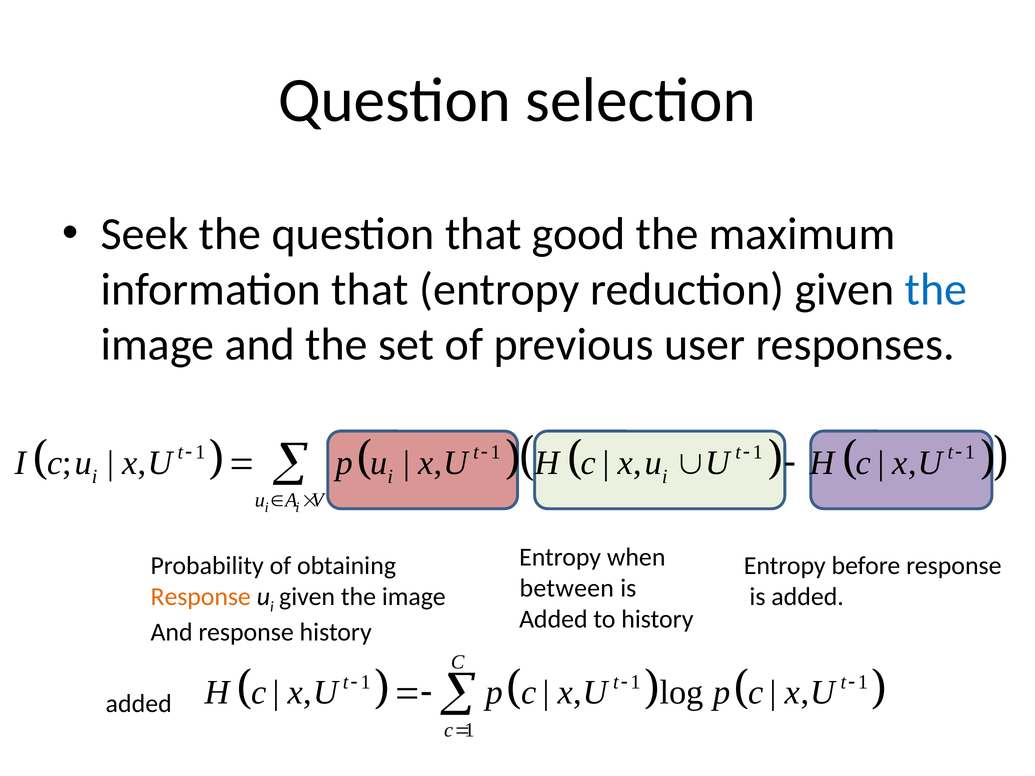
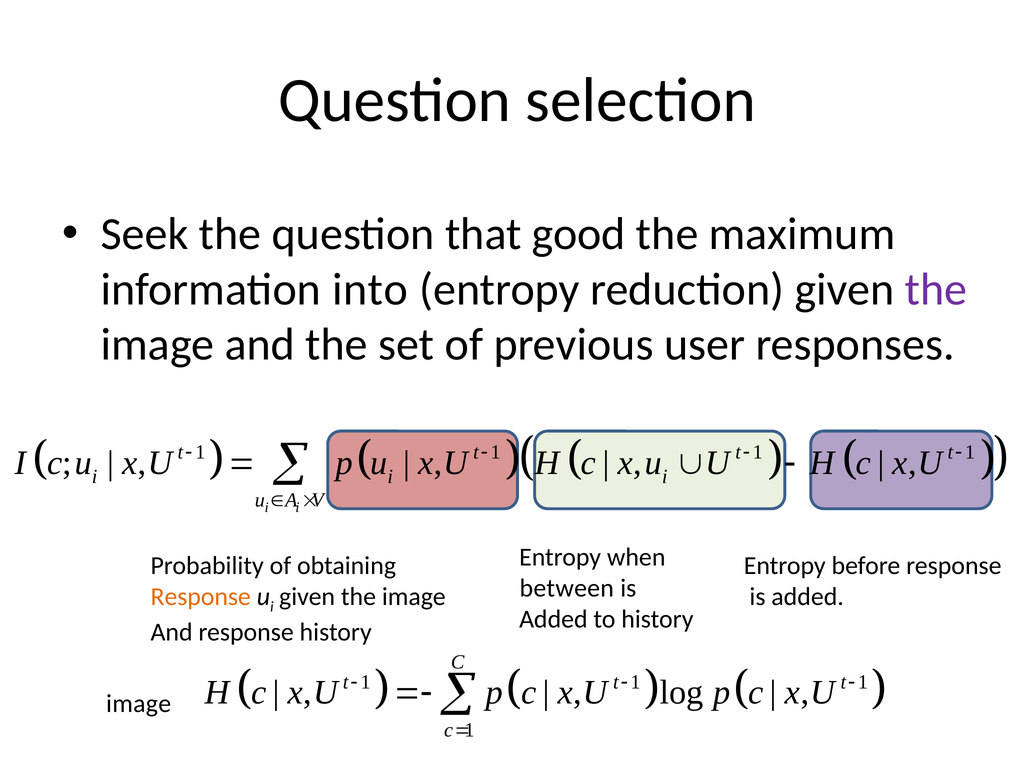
information that: that -> into (370, 290)
the colour: blue -> purple (936, 290)
added: added -> image (139, 704)
